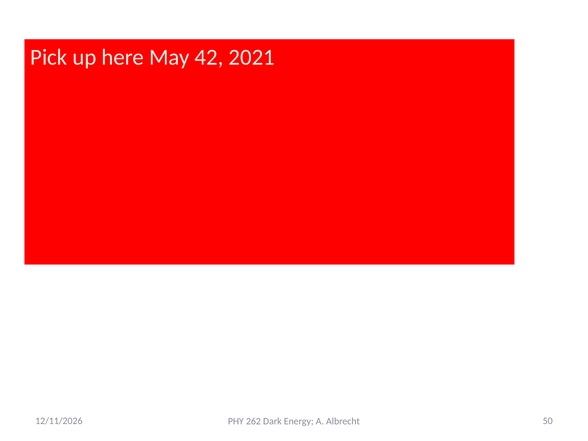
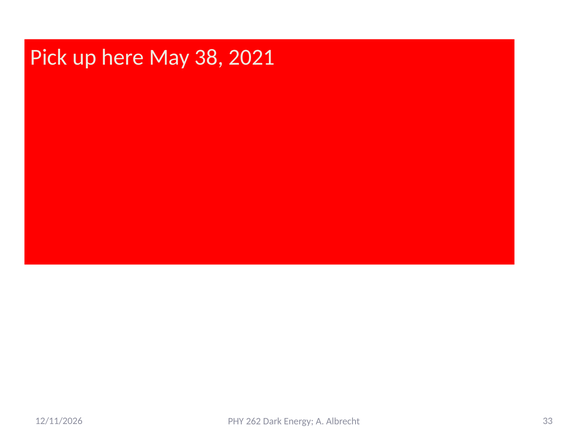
42: 42 -> 38 (209, 57)
50: 50 -> 33 (548, 421)
